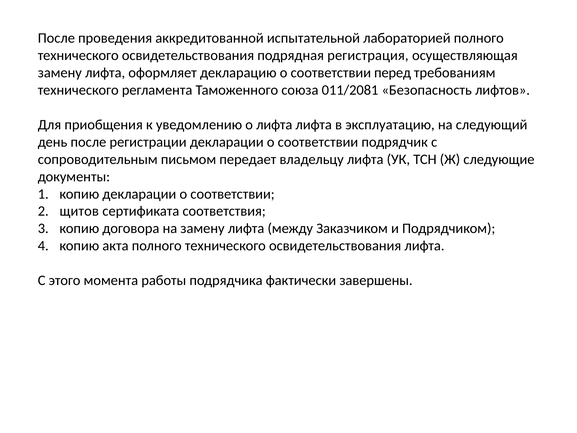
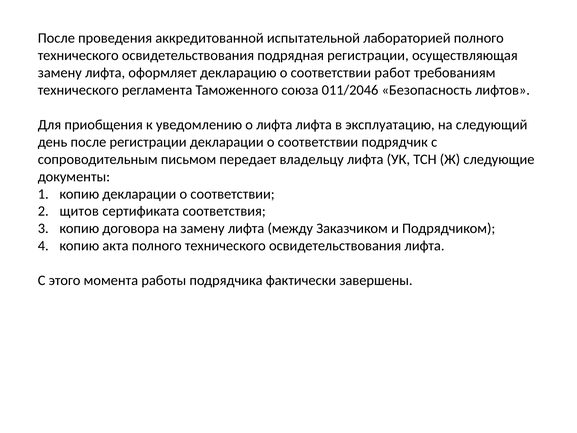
подрядная регистрация: регистрация -> регистрации (368, 55)
перед: перед -> работ (392, 73)
011/2081: 011/2081 -> 011/2046 (350, 90)
